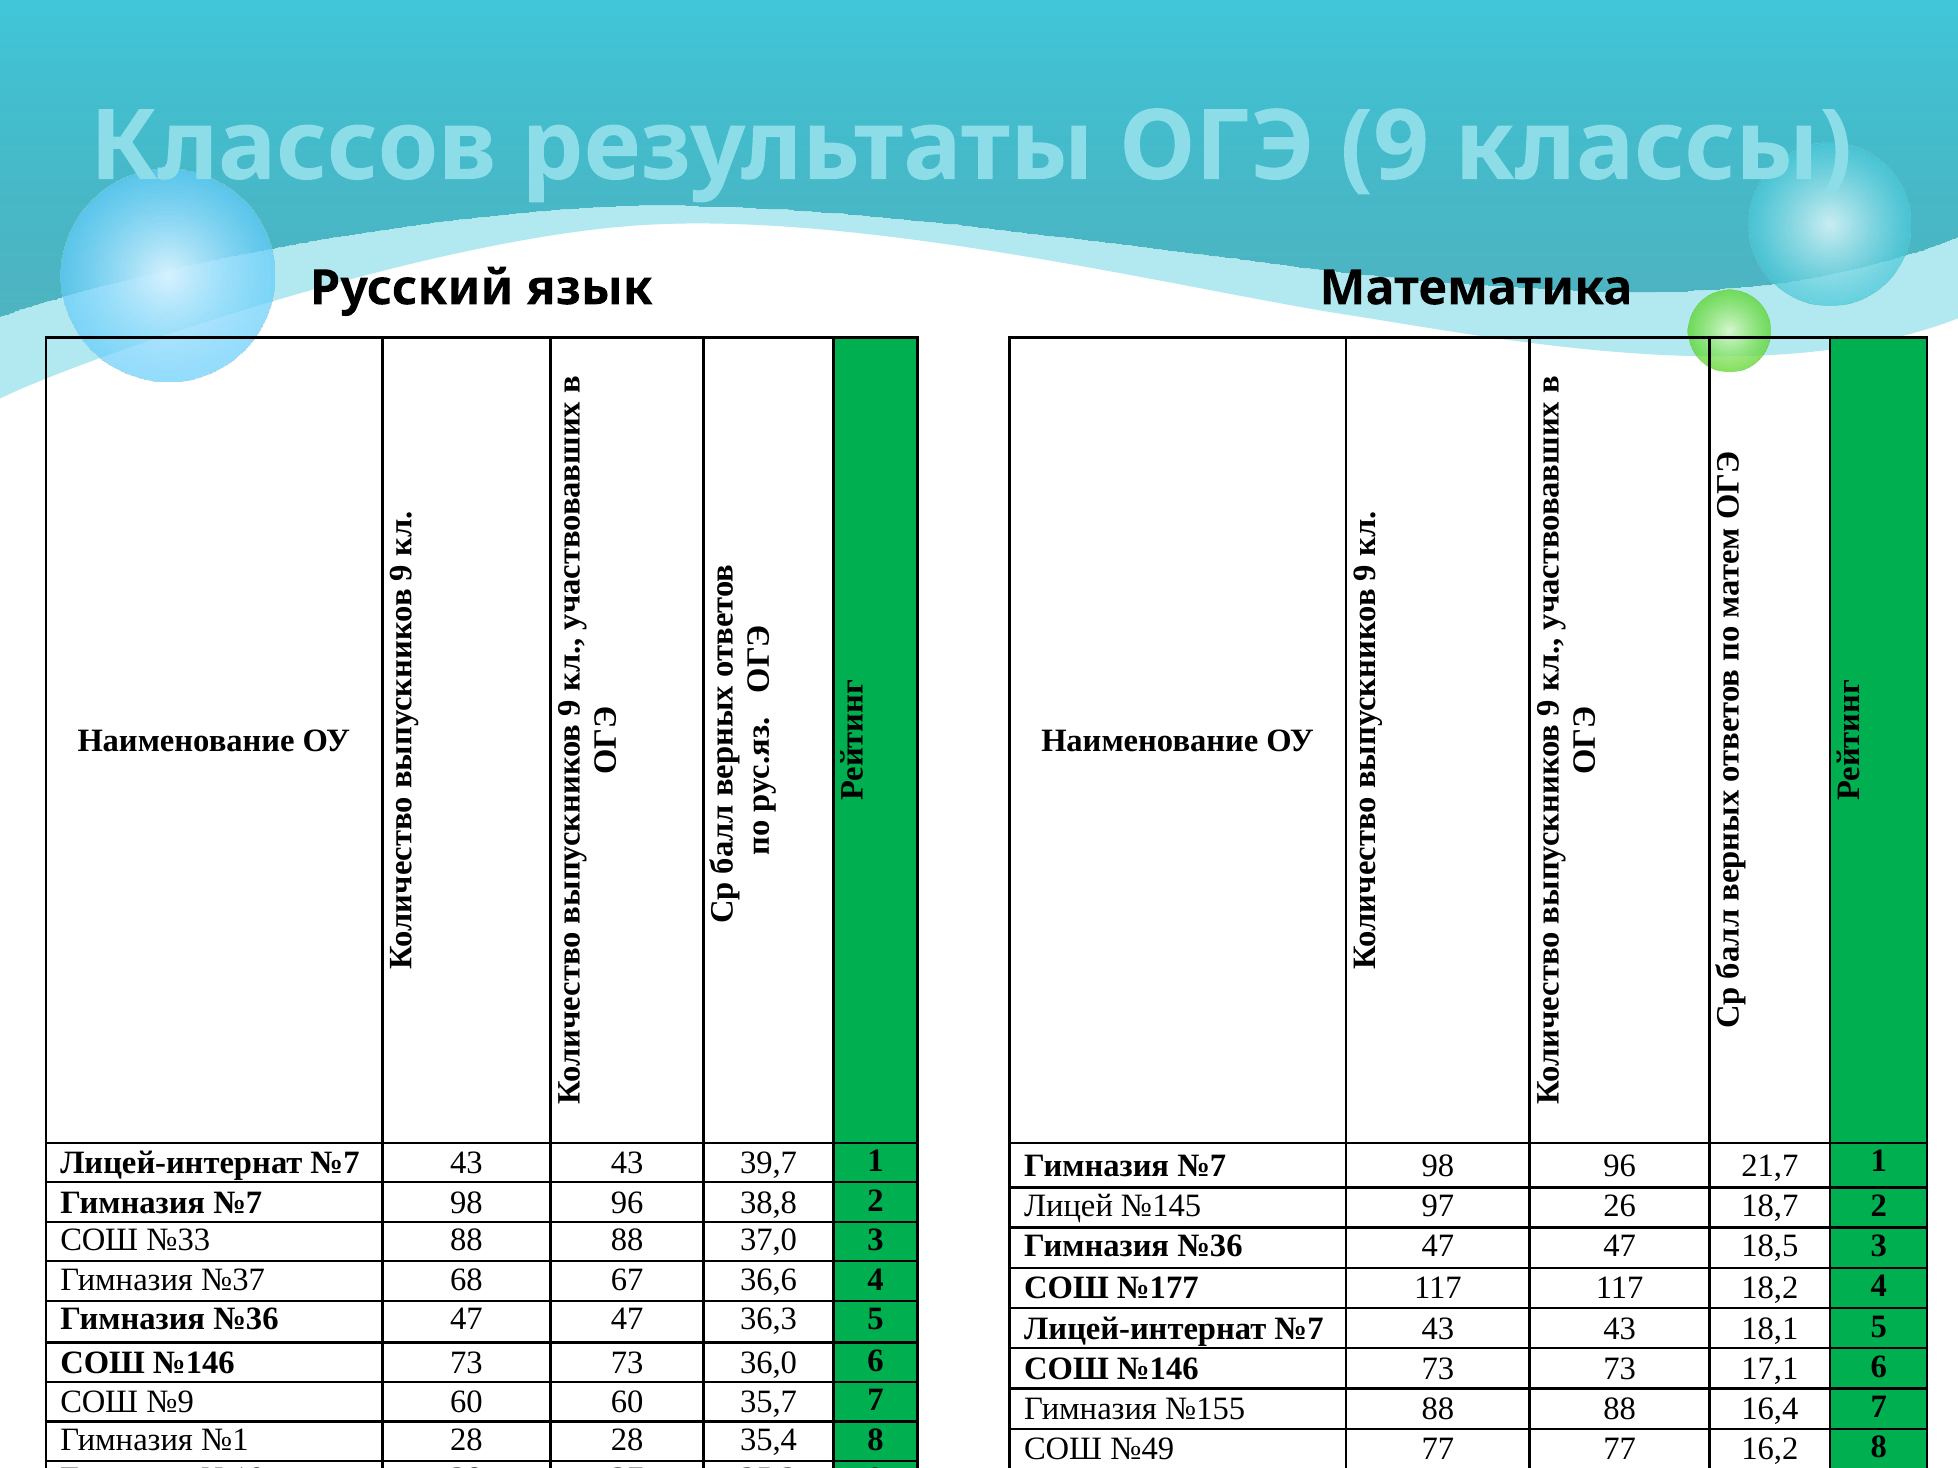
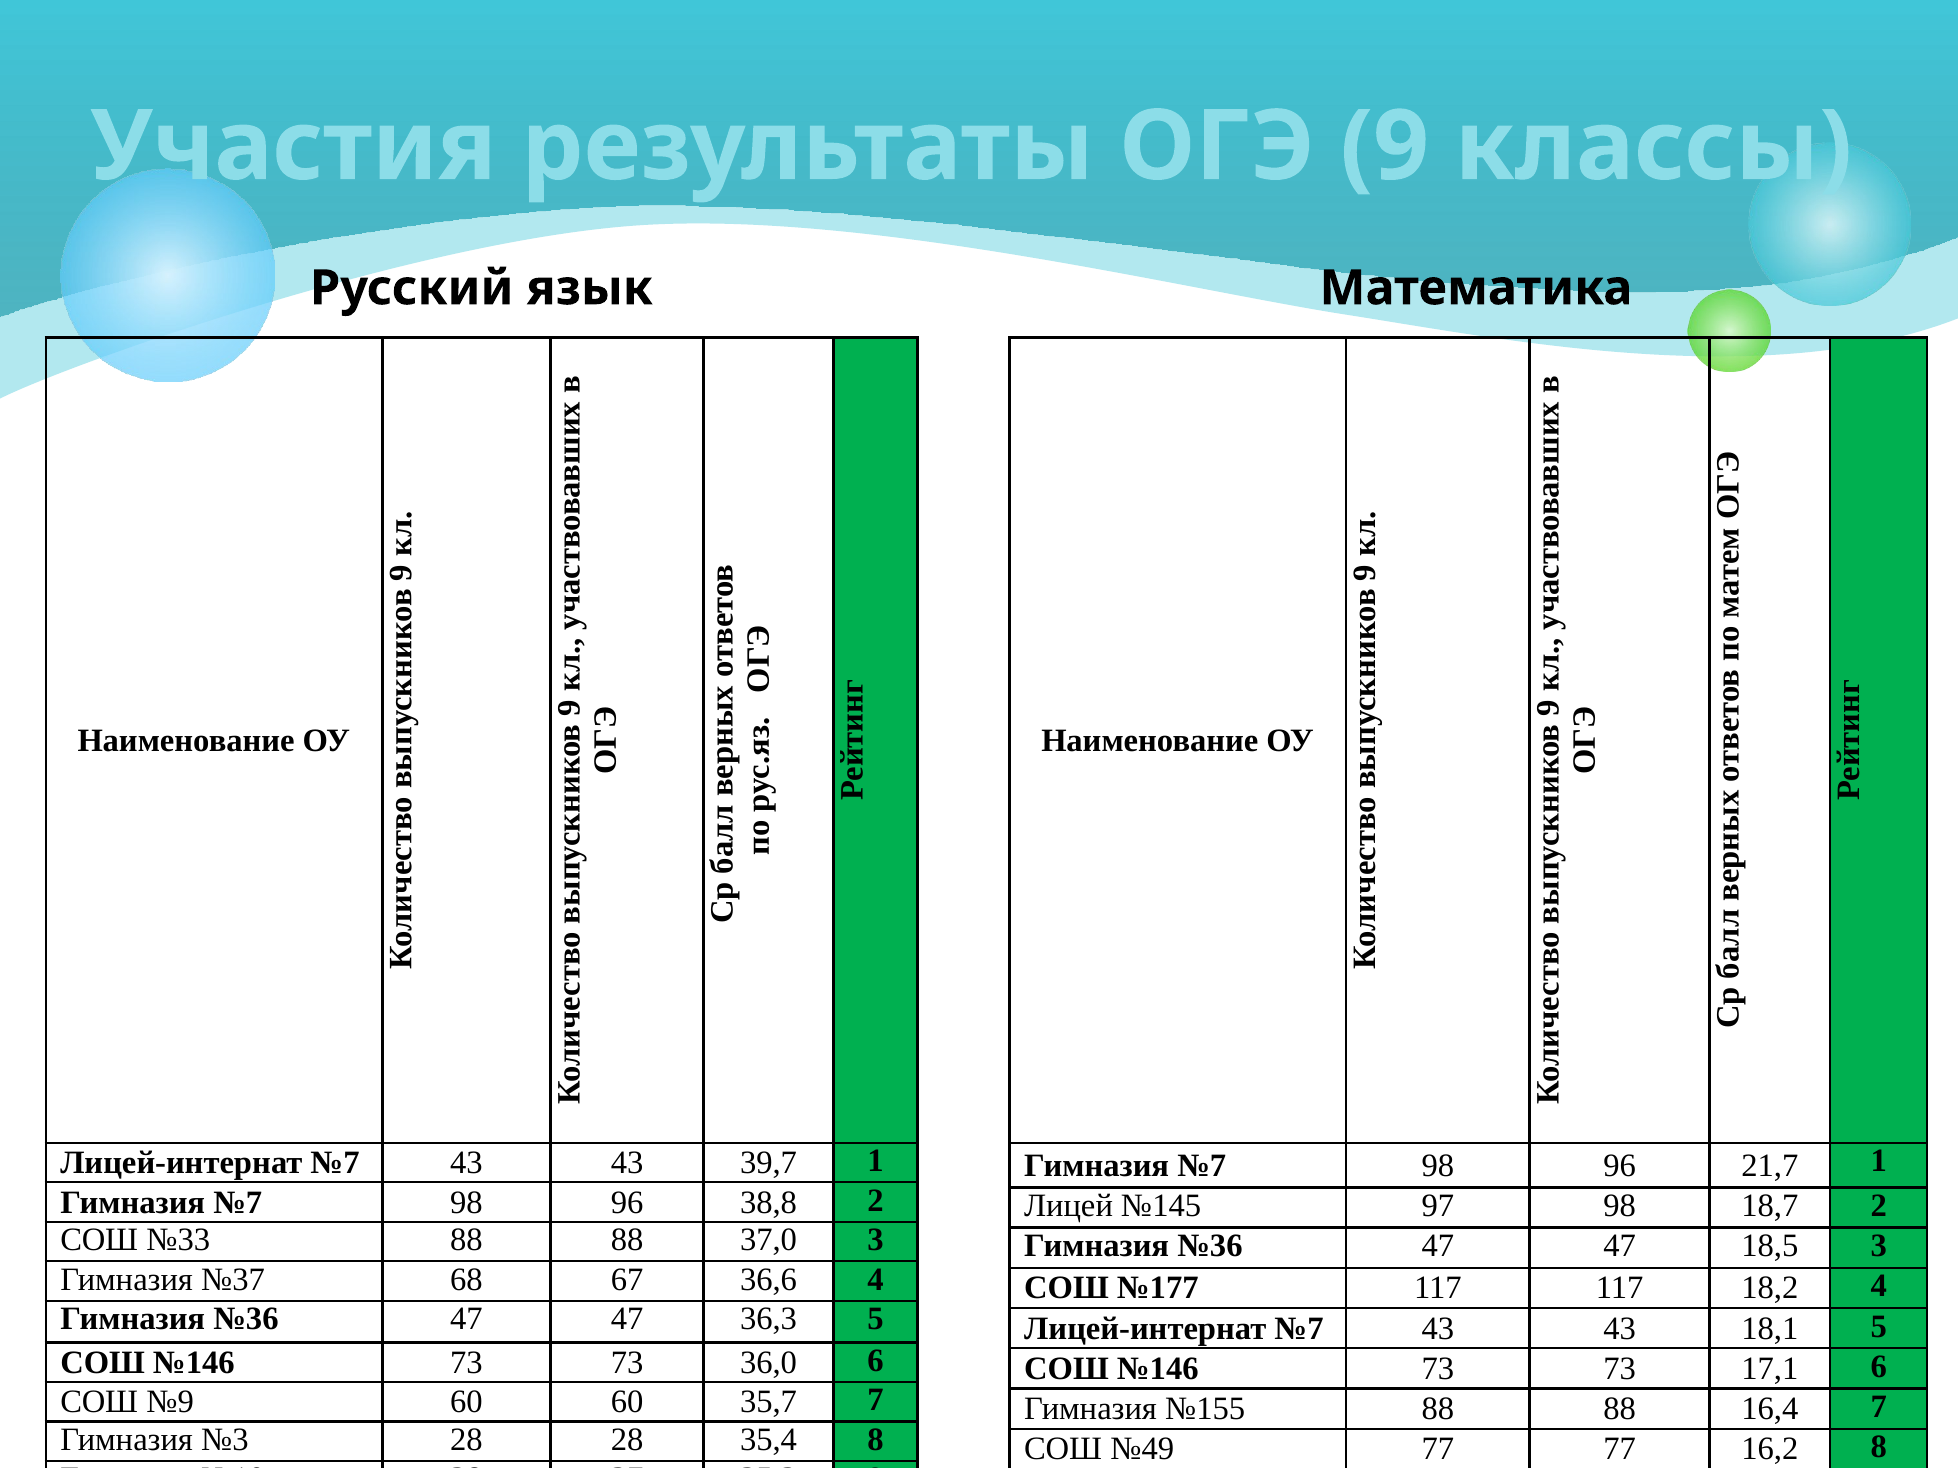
Классов: Классов -> Участия (293, 147)
97 26: 26 -> 98 (1620, 1206)
№1: №1 -> №3 (225, 1440)
